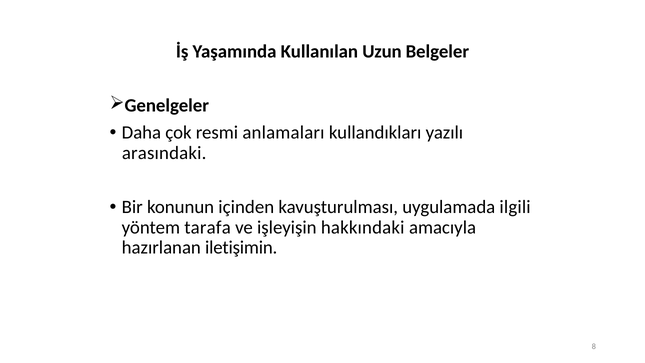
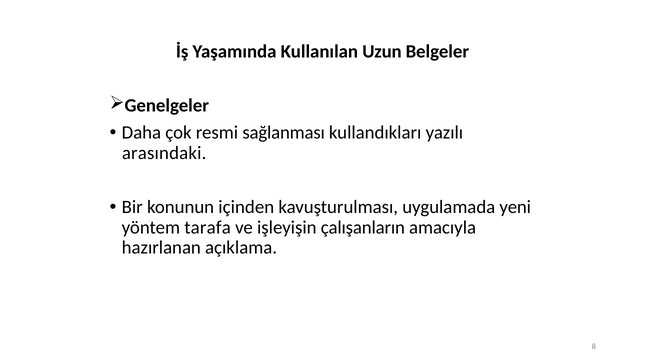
anlamaları: anlamaları -> sağlanması (284, 133)
ilgili: ilgili -> yeni (515, 207)
hakkındaki: hakkındaki -> çalışanların (363, 227)
iletişimin: iletişimin -> açıklama (241, 248)
